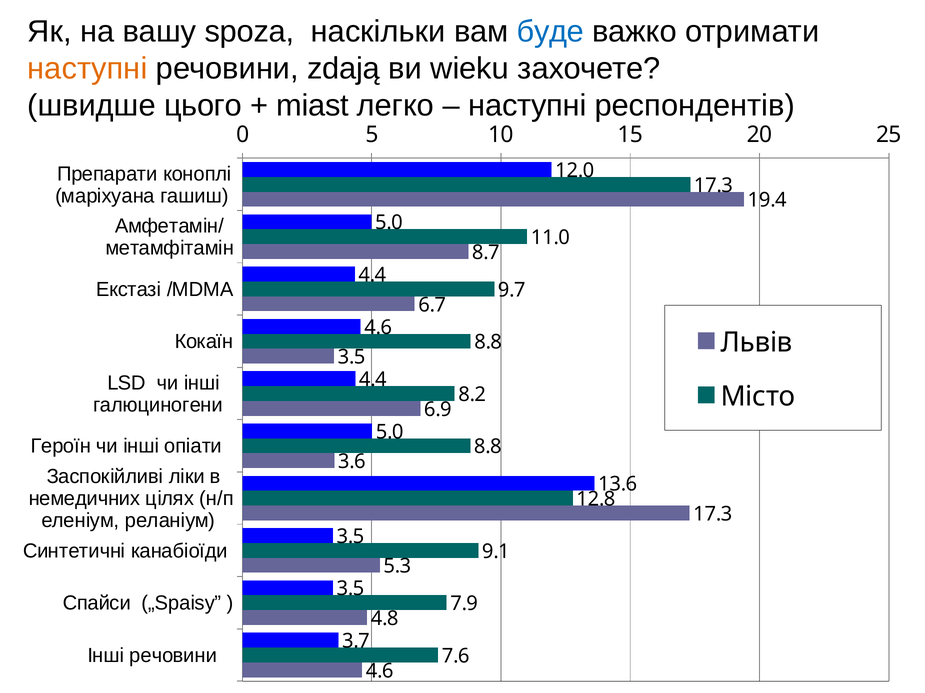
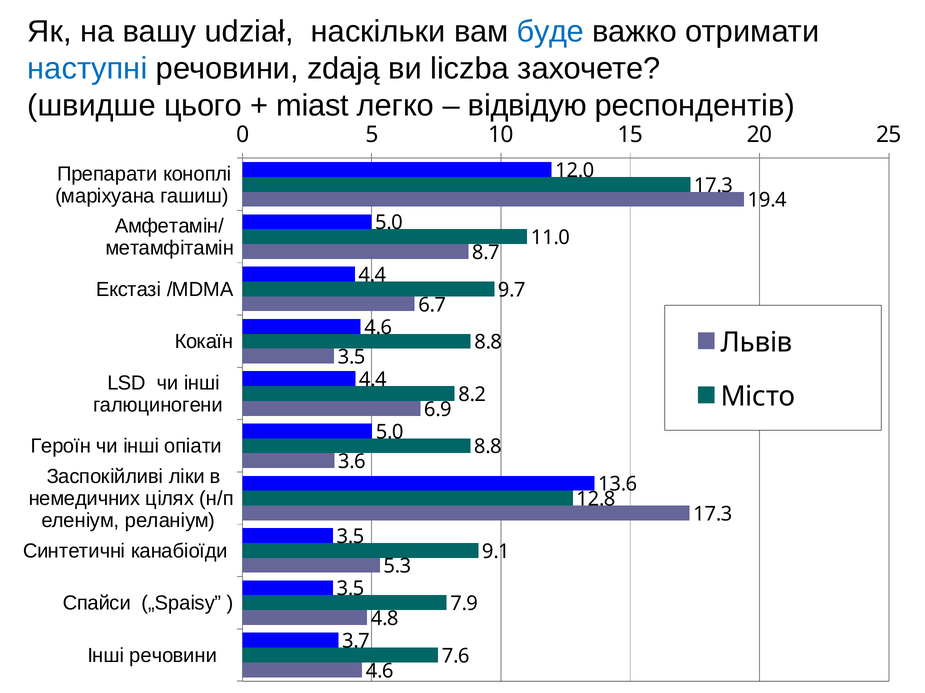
spoza: spoza -> udział (249, 32)
наступні colour: orange -> blue (87, 69)
wieku: wieku -> liczba (470, 69)
наступні: наступні -> відвідую (527, 106)
